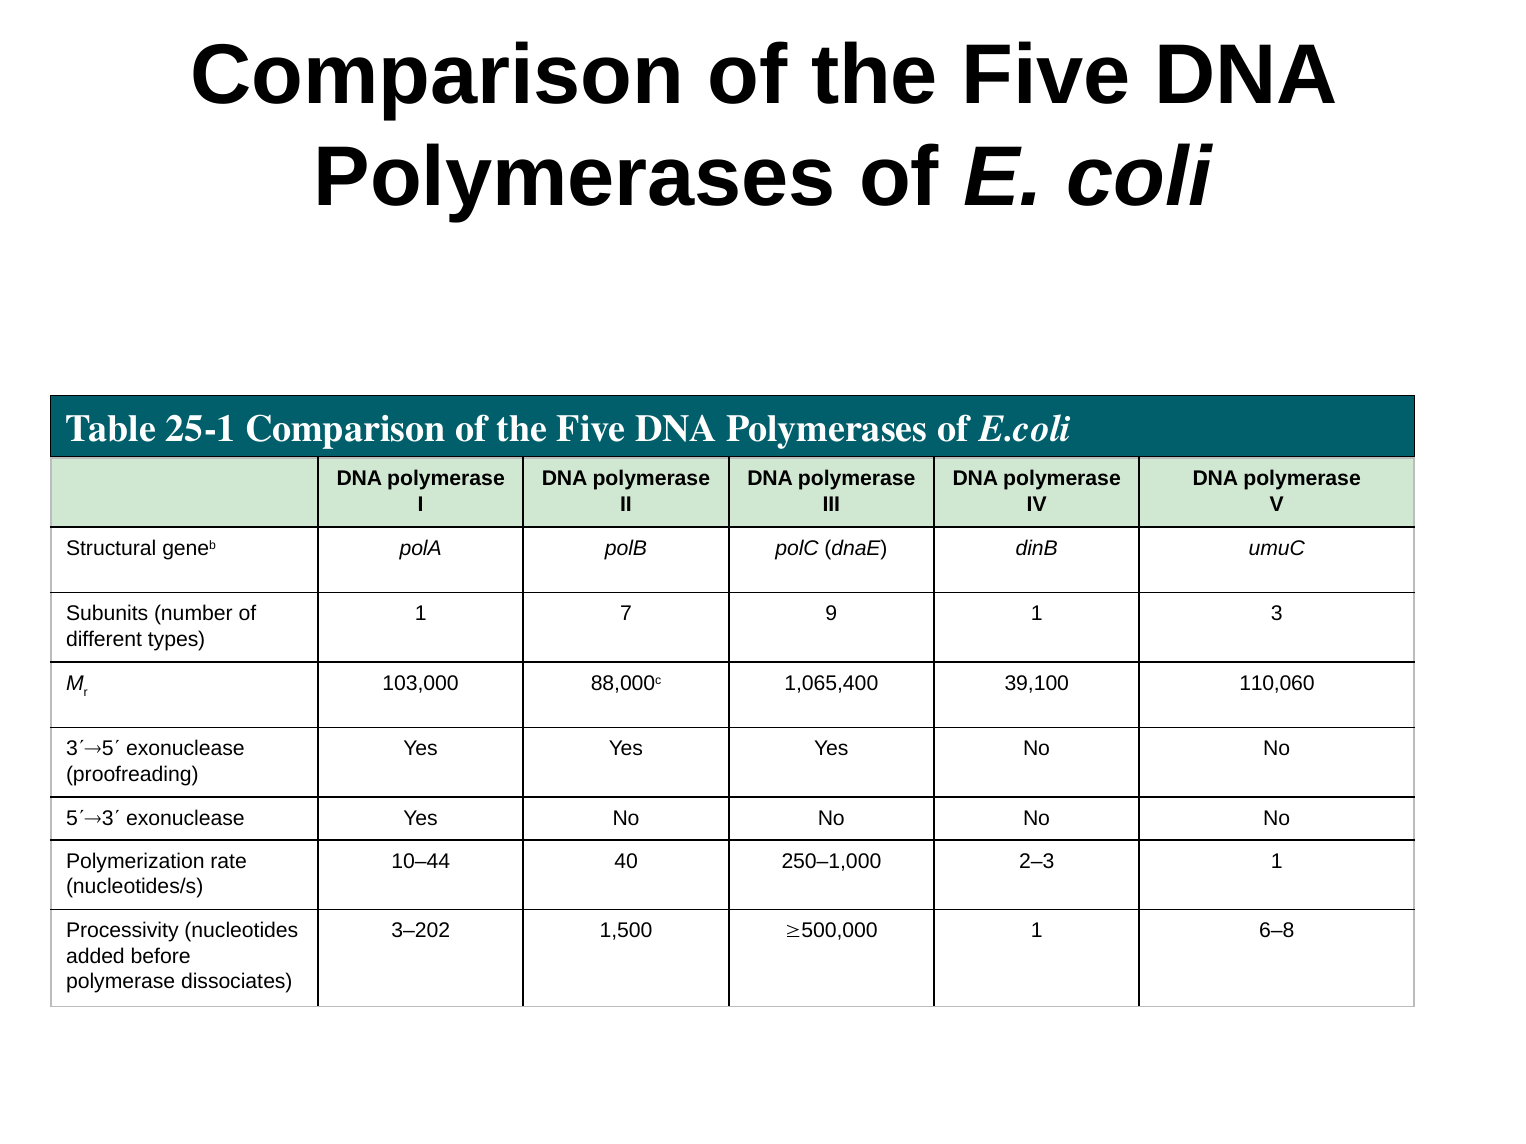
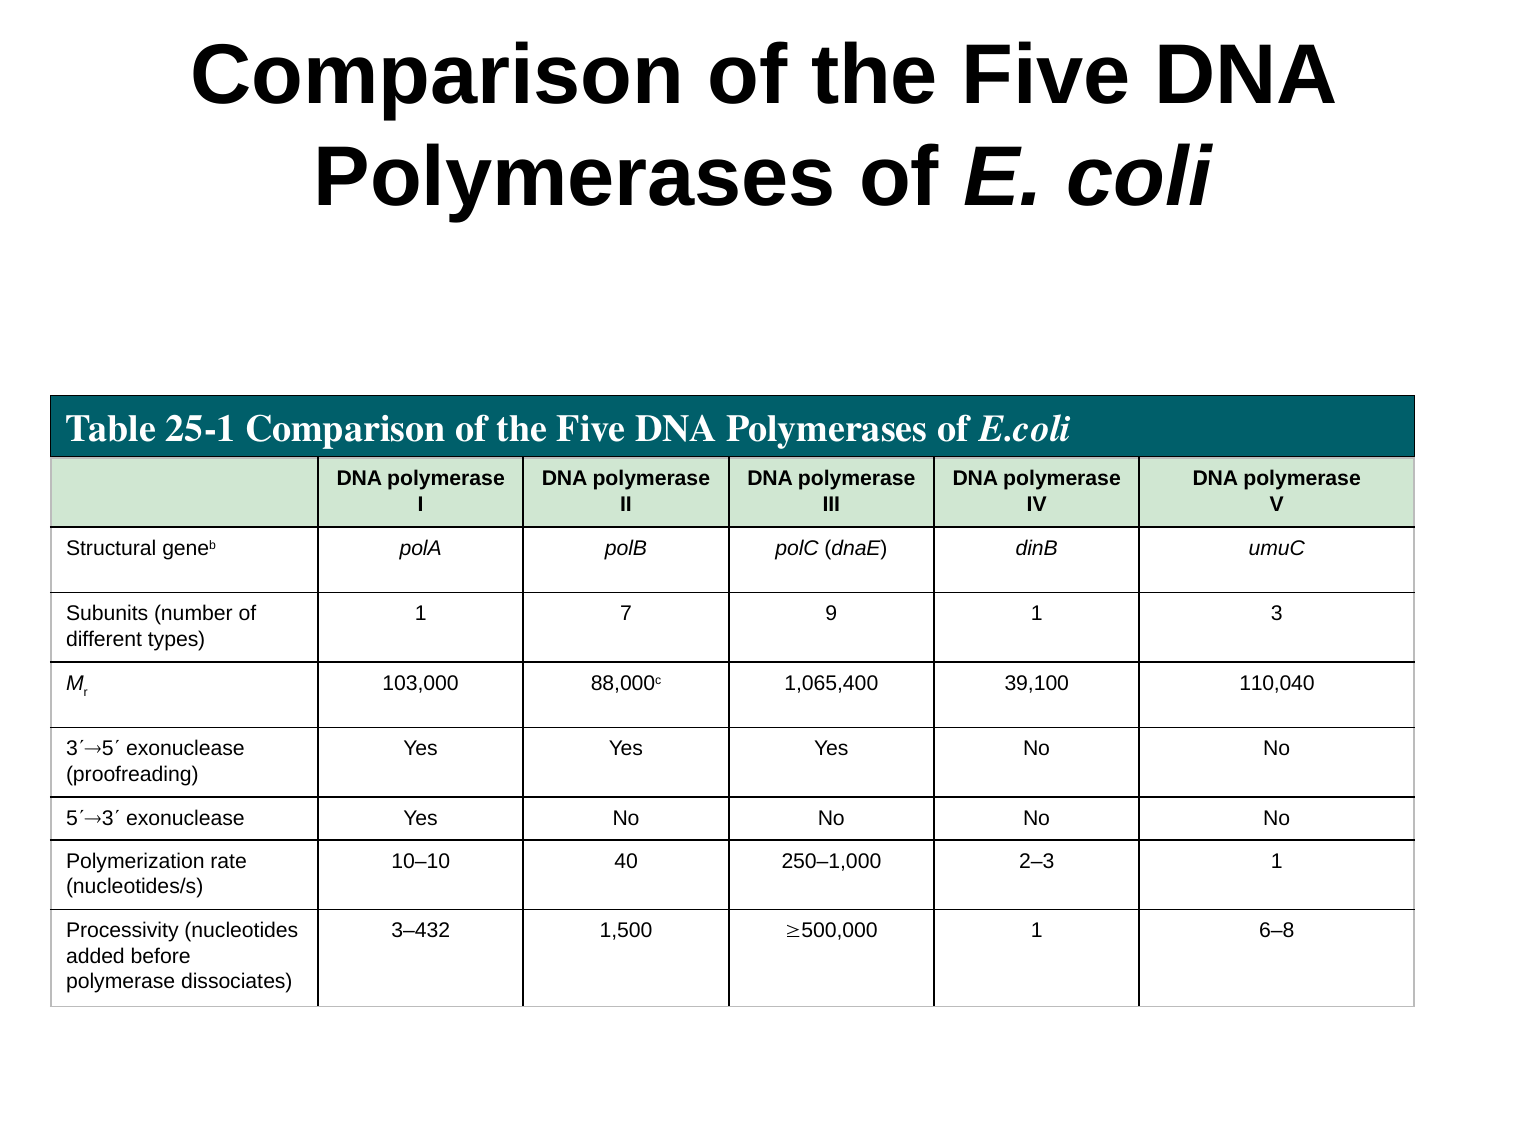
110,060: 110,060 -> 110,040 (1277, 684)
10–44: 10–44 -> 10–10 (421, 862)
3–202: 3–202 -> 3–432 (421, 931)
